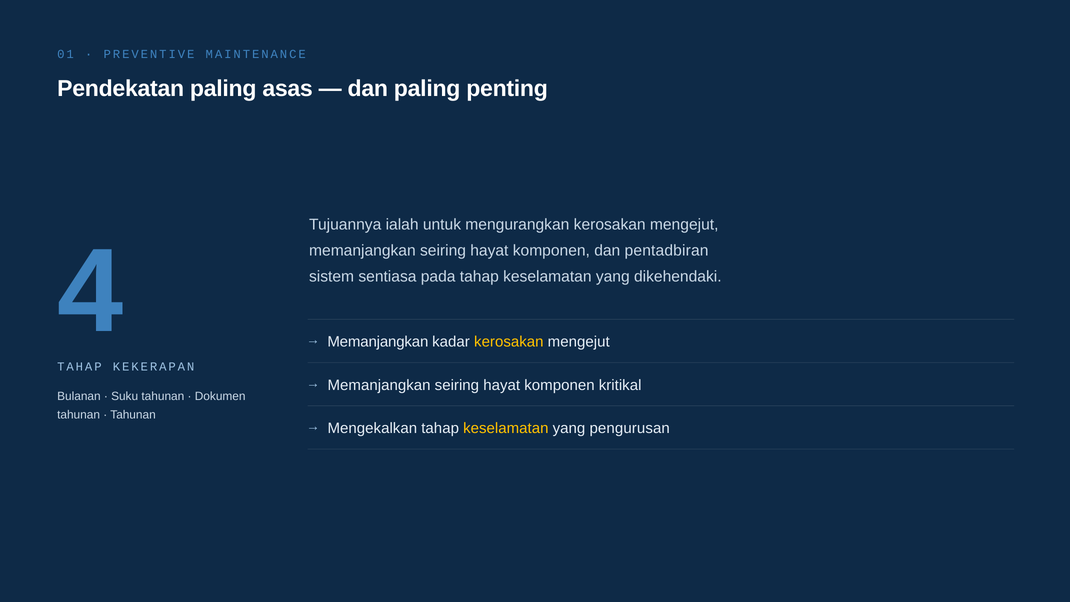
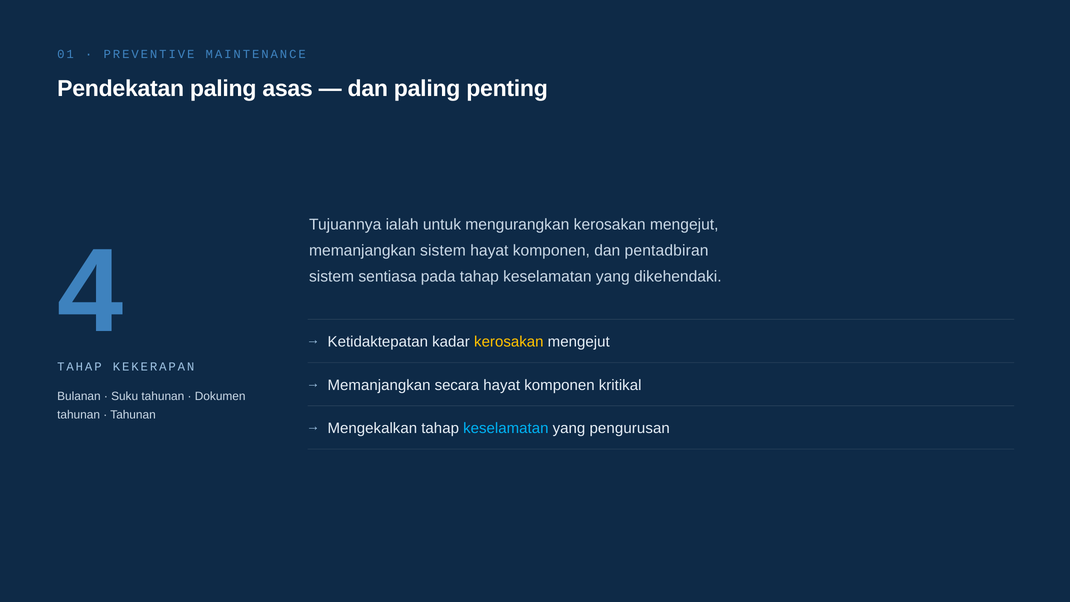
seiring: seiring -> sistem (443, 251)
Memanjangkan: Memanjangkan -> Ketidaktepatan (378, 342)
seiring: seiring -> secara (457, 385)
keselamatan colour: yellow -> light blue (506, 428)
